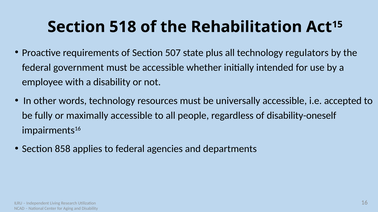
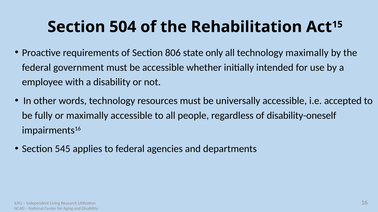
518: 518 -> 504 (123, 27)
507: 507 -> 806 (173, 53)
plus: plus -> only (214, 53)
technology regulators: regulators -> maximally (307, 53)
858: 858 -> 545 (63, 149)
